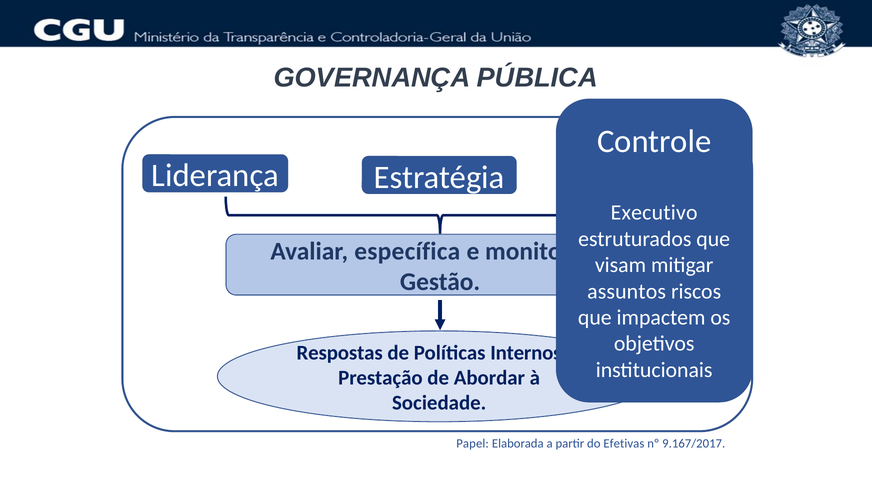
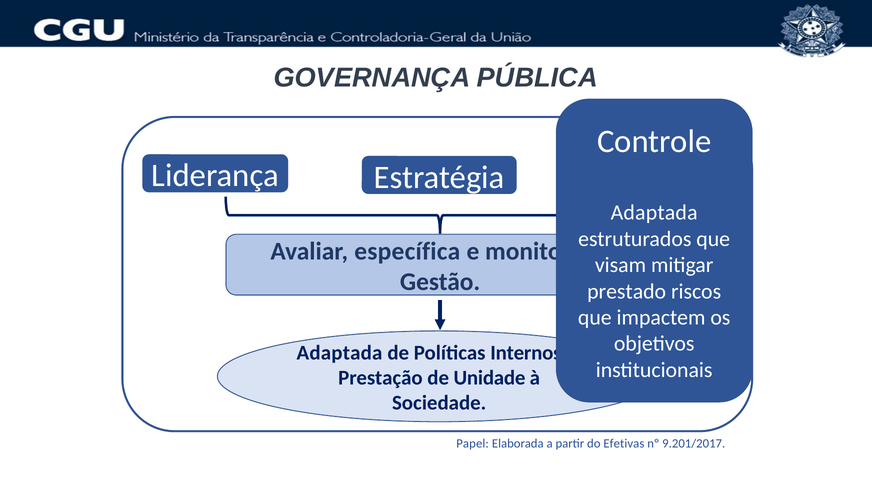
Executivo: Executivo -> Adaptada (654, 213)
assuntos: assuntos -> prestado (627, 291)
Respostas: Respostas -> Adaptada (339, 352)
Abordar: Abordar -> Unidade (490, 377)
9.167/2017: 9.167/2017 -> 9.201/2017 (694, 443)
